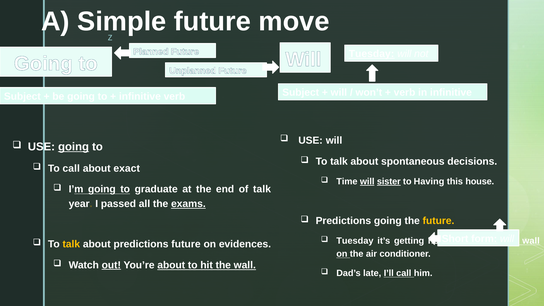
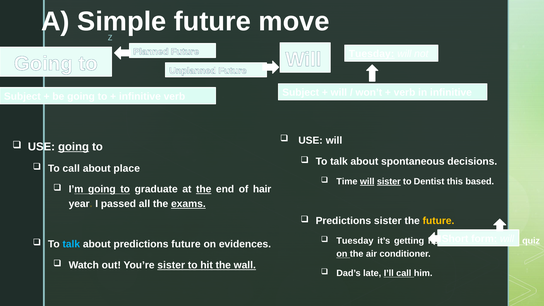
exact: exact -> place (127, 168)
Having: Having -> Dentist (429, 181)
this house: house -> based (480, 181)
the underline: none -> present (204, 189)
of talk: talk -> hair (262, 189)
Predictions going: going -> sister (388, 221)
wall: wall -> quiz (531, 241)
talk colour: yellow -> light blue (71, 244)
out underline: present -> none (111, 265)
You’re about: about -> sister (171, 265)
